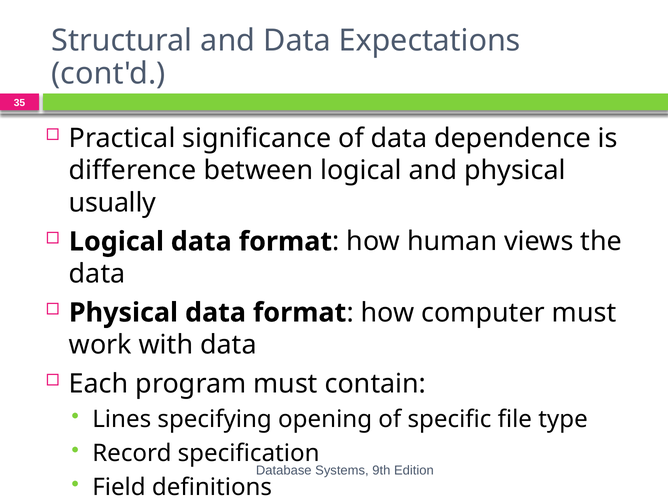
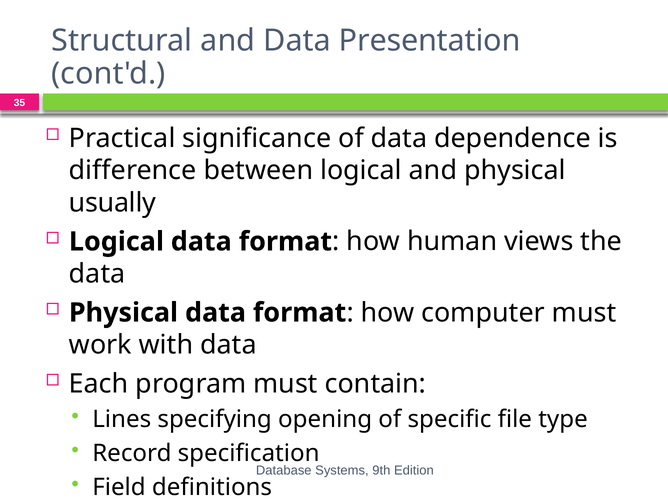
Expectations: Expectations -> Presentation (430, 40)
